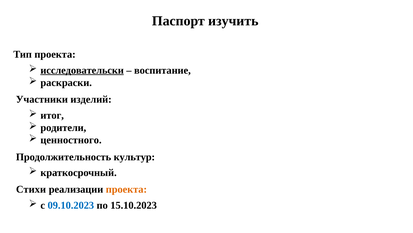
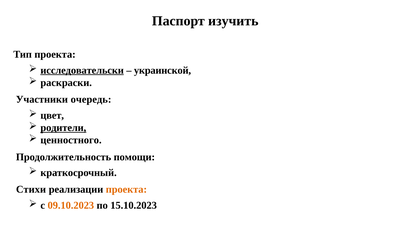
воспитание: воспитание -> украинской (162, 70)
изделий: изделий -> очередь (91, 99)
итог: итог -> цвет (52, 115)
родители underline: none -> present (63, 127)
культур: культур -> помощи (134, 156)
09.10.2023 colour: blue -> orange (71, 205)
